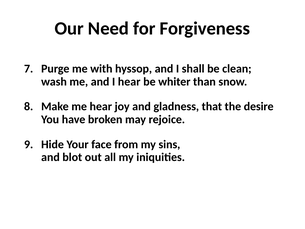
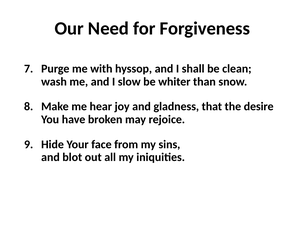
I hear: hear -> slow (129, 82)
